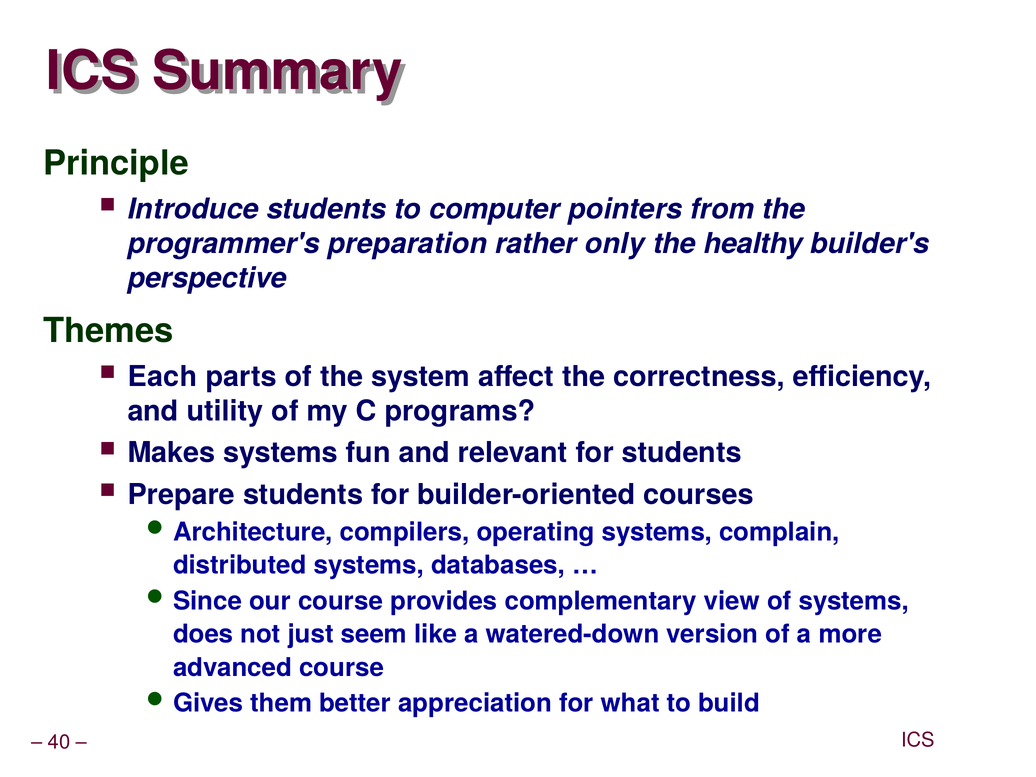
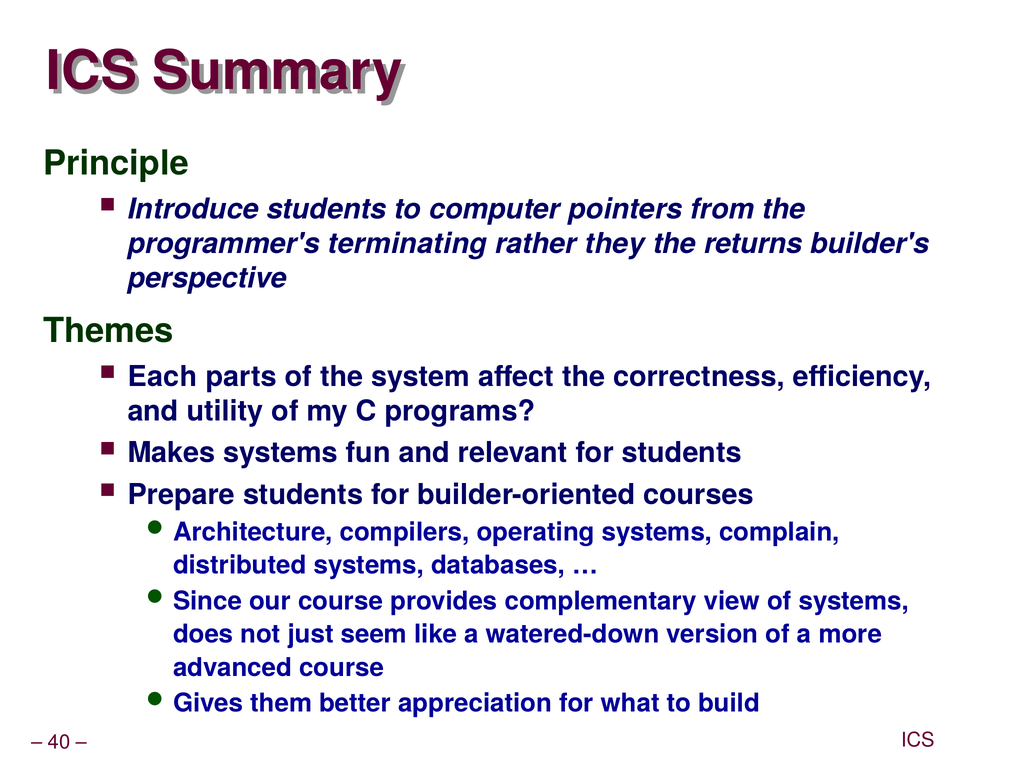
preparation: preparation -> terminating (407, 244)
only: only -> they (615, 244)
healthy: healthy -> returns (753, 244)
